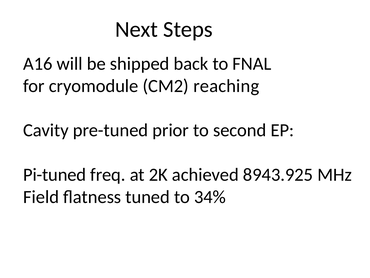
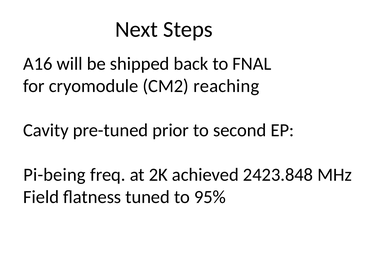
Pi-tuned: Pi-tuned -> Pi-being (54, 175)
8943.925: 8943.925 -> 2423.848 (278, 175)
34%: 34% -> 95% (210, 197)
